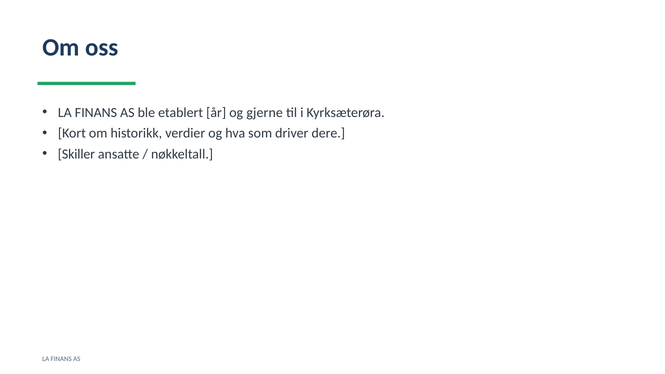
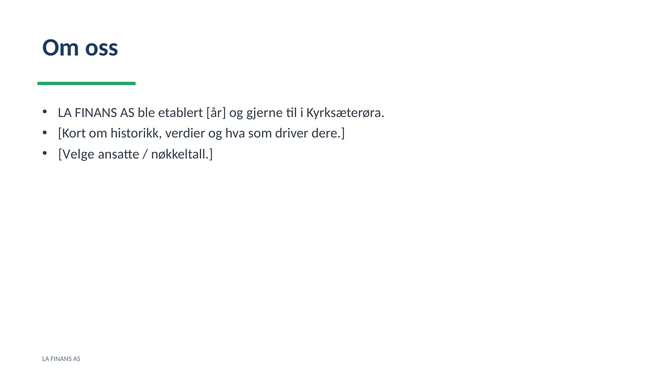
Skiller: Skiller -> Velge (76, 154)
